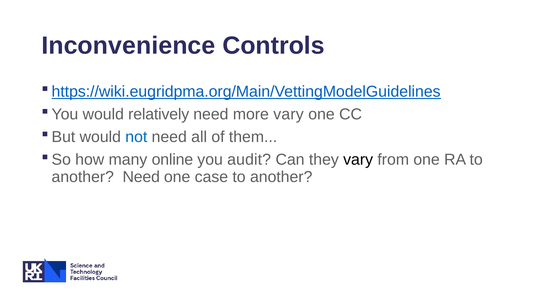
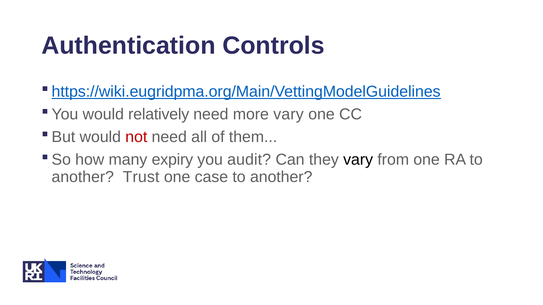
Inconvenience: Inconvenience -> Authentication (128, 46)
not colour: blue -> red (136, 137)
online: online -> expiry (172, 160)
another Need: Need -> Trust (141, 177)
